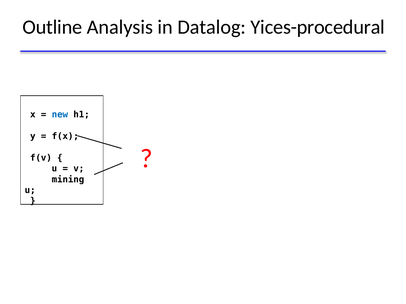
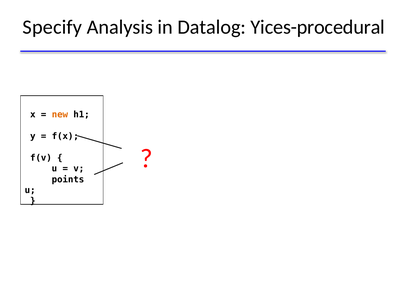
Outline: Outline -> Specify (52, 27)
new colour: blue -> orange (60, 115)
mining: mining -> points (68, 180)
